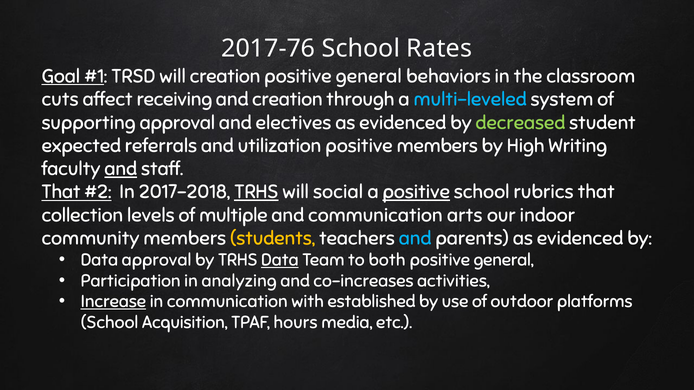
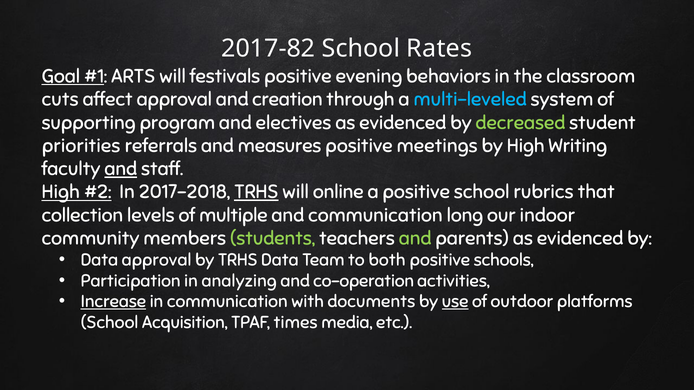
2017-76: 2017-76 -> 2017-82 (268, 49)
TRSD: TRSD -> ARTS (133, 77)
will creation: creation -> festivals (225, 77)
general: general -> evening (369, 77)
affect receiving: receiving -> approval (174, 100)
supporting approval: approval -> program (177, 123)
expected: expected -> priorities (81, 146)
utilization: utilization -> measures (280, 146)
positive members: members -> meetings (437, 146)
That: That -> High (61, 192)
social: social -> online (338, 192)
positive underline: present -> none (416, 192)
arts: arts -> long (465, 215)
students colour: yellow -> light green (273, 239)
and colour: light blue -> light green (415, 239)
Data underline: present -> none (280, 260)
general: general -> schools (504, 260)
co-increases: co-increases -> co-operation (364, 281)
established: established -> documents (371, 302)
use underline: none -> present (455, 302)
hours: hours -> times (296, 323)
